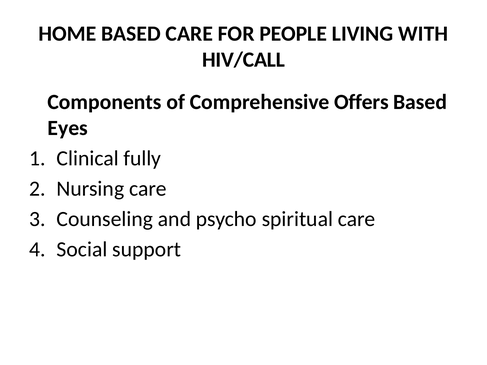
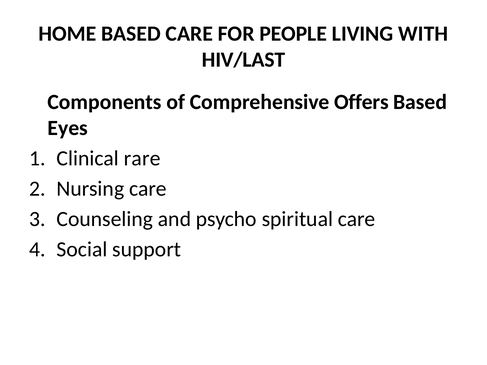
HIV/CALL: HIV/CALL -> HIV/LAST (244, 60)
fully: fully -> rare (142, 159)
